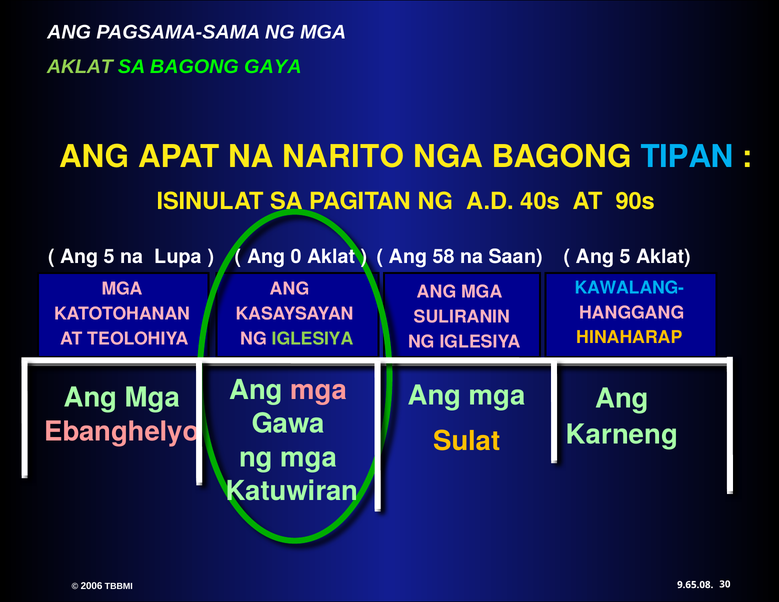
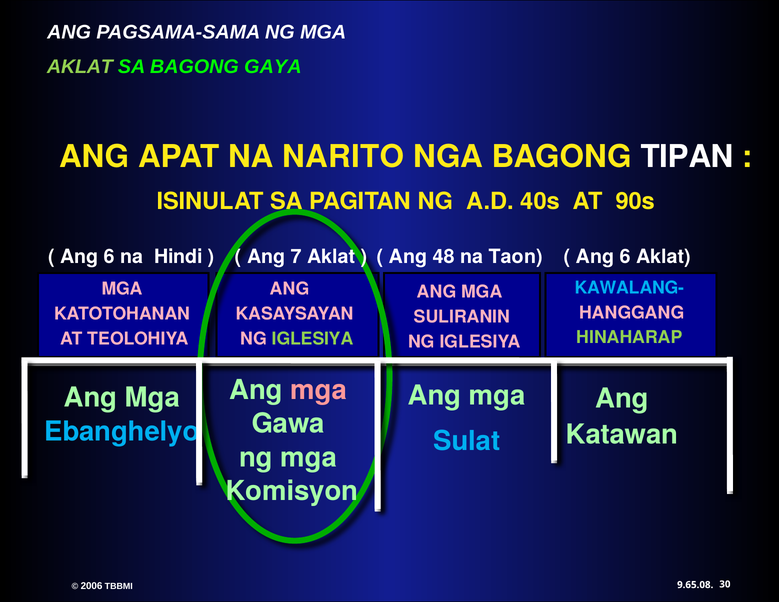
TIPAN colour: light blue -> white (687, 157)
5: 5 -> 6 (109, 257)
Lupa: Lupa -> Hindi (178, 257)
0: 0 -> 7 (296, 257)
58: 58 -> 48 (444, 257)
Saan: Saan -> Taon (516, 257)
5: 5 -> 6 (625, 257)
HINAHARAP colour: yellow -> light green (629, 338)
Ebanghelyo colour: pink -> light blue (122, 432)
Karneng: Karneng -> Katawan (622, 435)
Sulat colour: yellow -> light blue (467, 441)
Katuwiran: Katuwiran -> Komisyon (292, 491)
